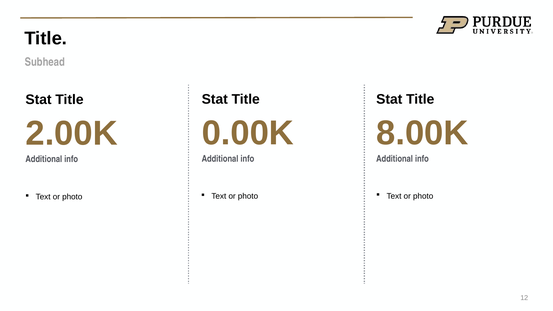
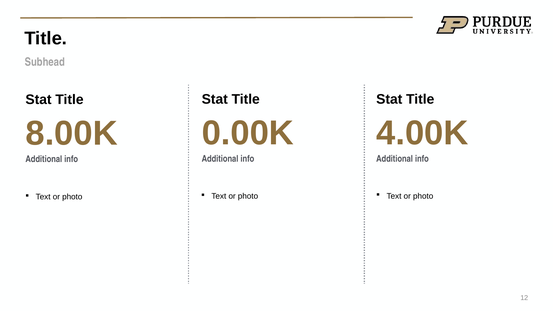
2.00K: 2.00K -> 8.00K (72, 133)
8.00K: 8.00K -> 4.00K (422, 133)
